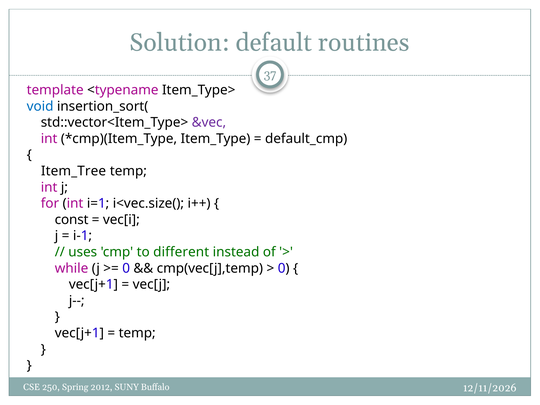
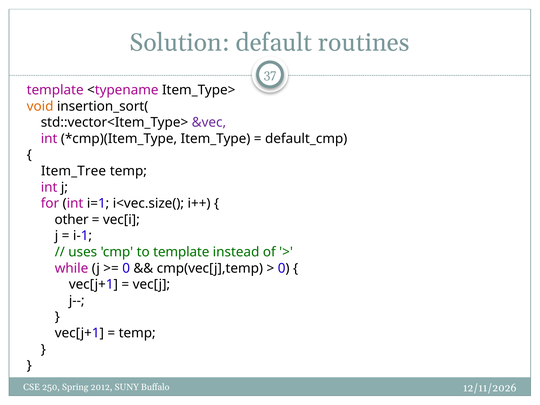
void colour: blue -> orange (40, 106)
const: const -> other (72, 220)
to different: different -> template (181, 252)
